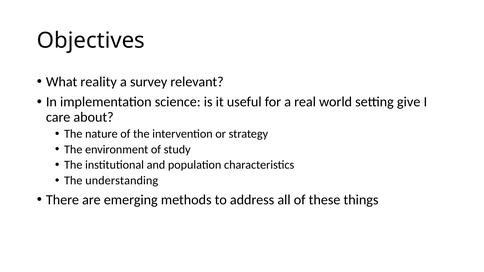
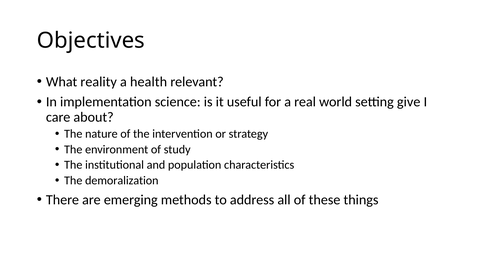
survey: survey -> health (149, 82)
understanding: understanding -> demoralization (122, 181)
